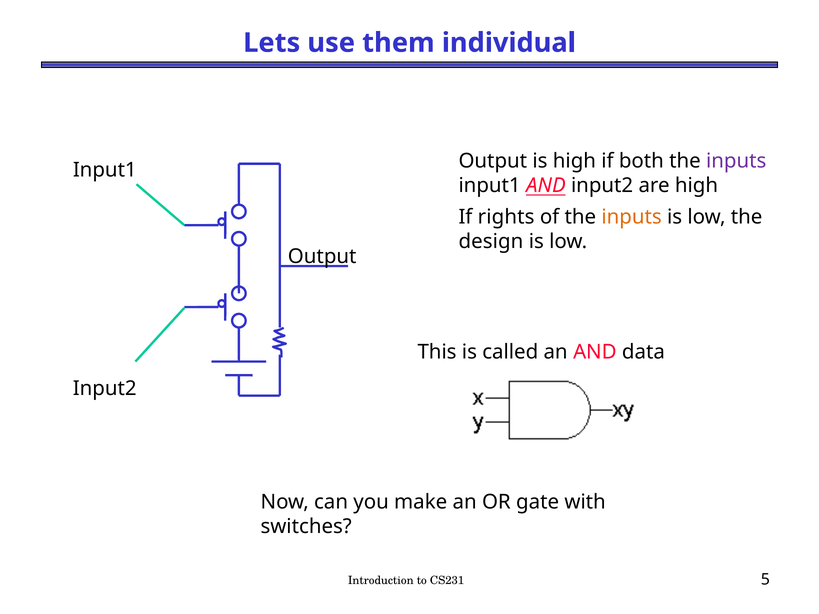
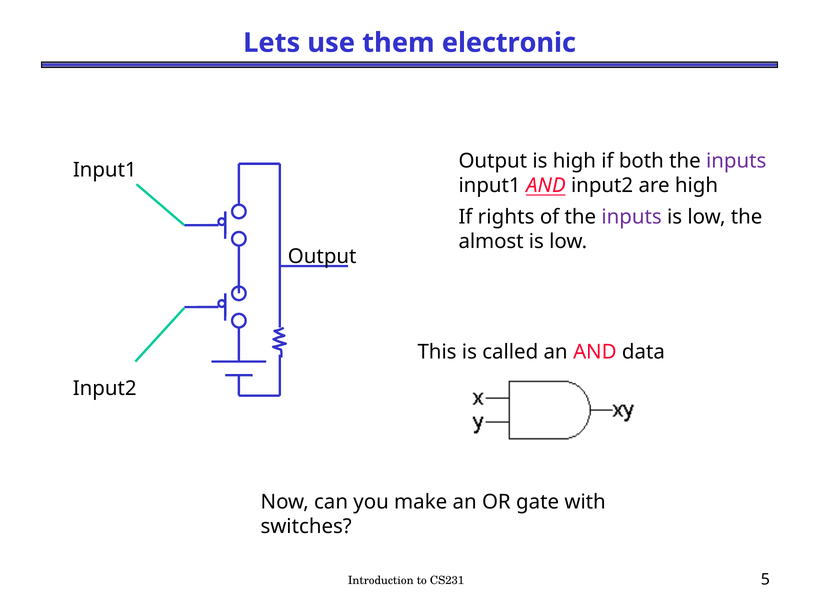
individual: individual -> electronic (509, 43)
inputs colour: orange -> purple (632, 217)
design: design -> almost (491, 242)
